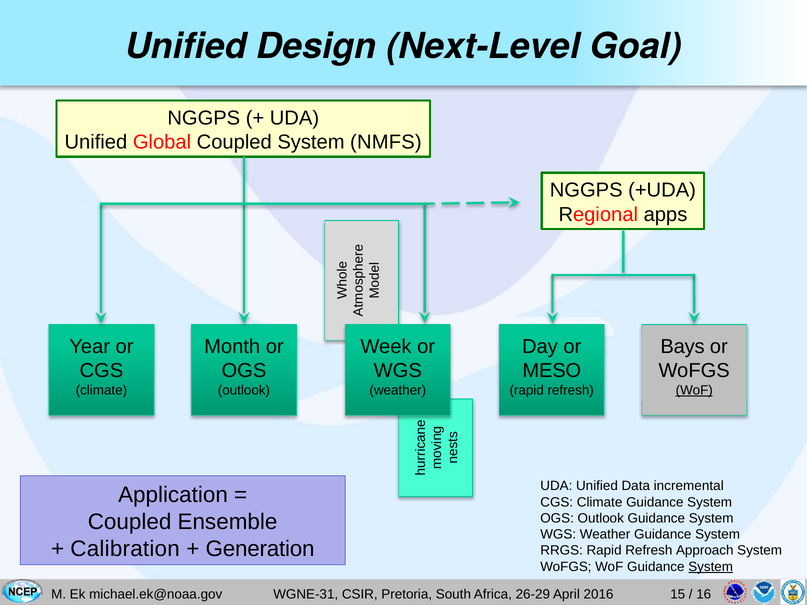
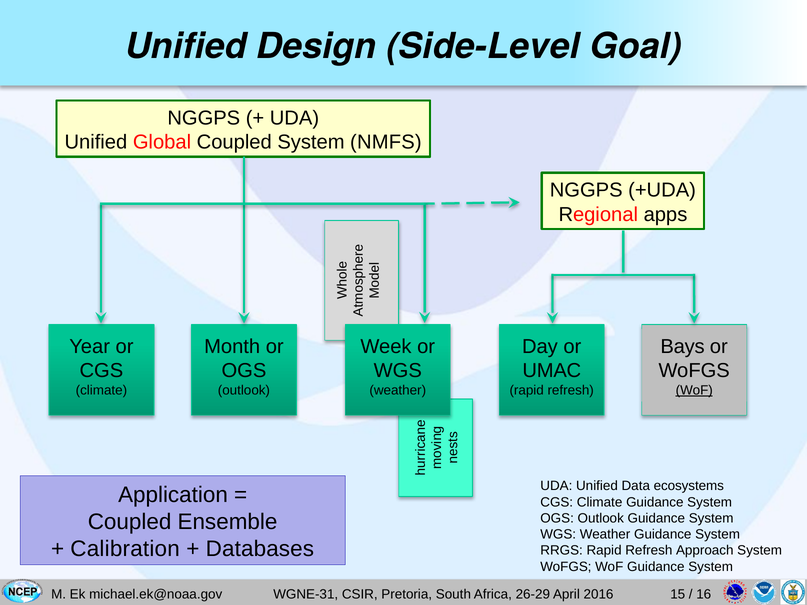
Next-Level: Next-Level -> Side-Level (483, 47)
MESO: MESO -> UMAC (552, 371)
incremental: incremental -> ecosystems (689, 486)
Generation: Generation -> Databases (260, 549)
System underline: present -> none (711, 567)
